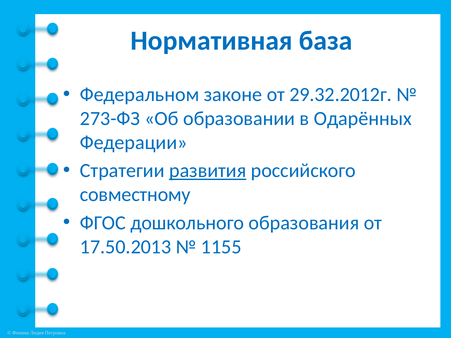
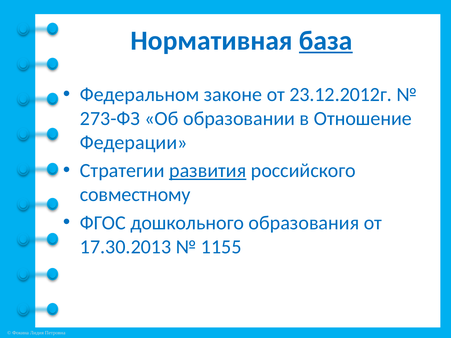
база underline: none -> present (326, 41)
29.32.2012г: 29.32.2012г -> 23.12.2012г (341, 95)
Одарённых: Одарённых -> Отношение (363, 119)
17.50.2013: 17.50.2013 -> 17.30.2013 (126, 247)
